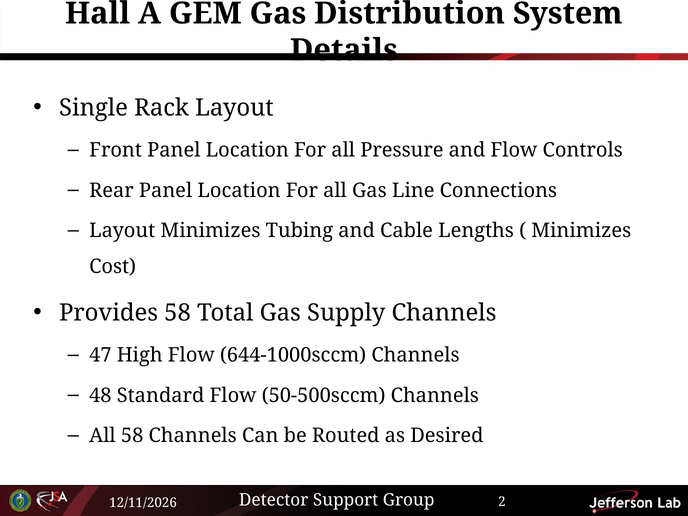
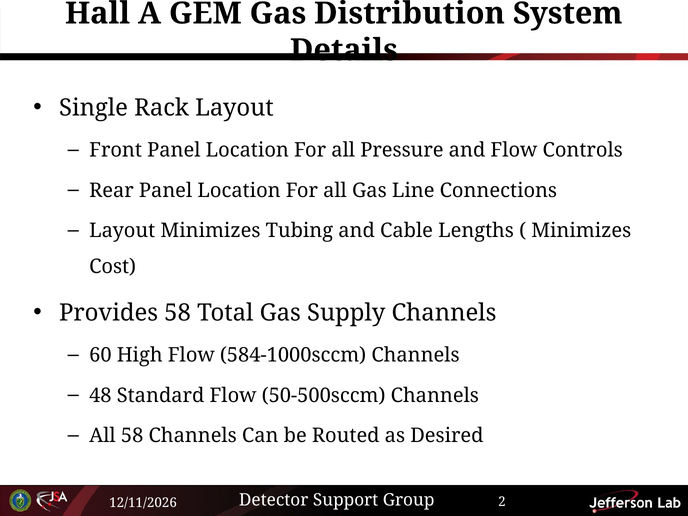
47: 47 -> 60 (100, 355)
644-1000sccm: 644-1000sccm -> 584-1000sccm (293, 355)
